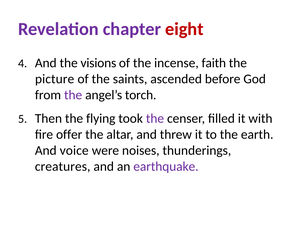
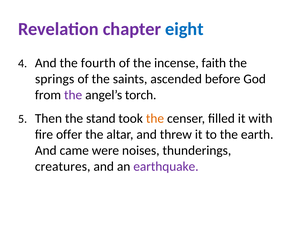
eight colour: red -> blue (184, 29)
visions: visions -> fourth (98, 63)
picture: picture -> springs (55, 79)
flying: flying -> stand (101, 118)
the colour: purple -> orange (155, 118)
voice: voice -> came (74, 150)
